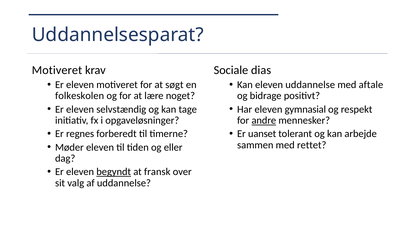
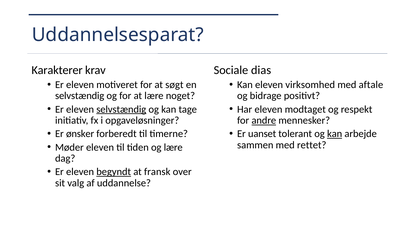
Motiveret: Motiveret -> Karakterer (57, 70)
eleven uddannelse: uddannelse -> virksomhed (310, 85)
folkeskolen: folkeskolen -> selvstændig (80, 96)
selvstændig underline: none -> present (121, 109)
gymnasial: gymnasial -> modtaget (305, 109)
regnes: regnes -> ønsker (80, 134)
kan underline: none -> present (335, 134)
og eller: eller -> lære (173, 147)
